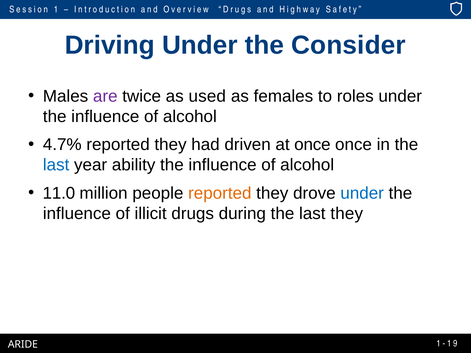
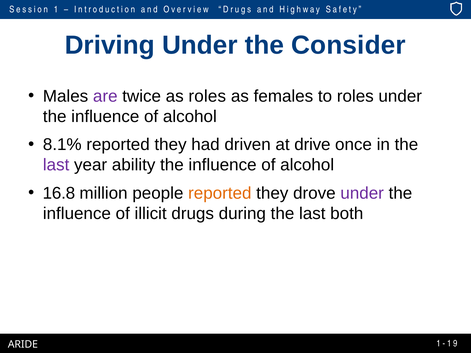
as used: used -> roles (207, 96)
4.7%: 4.7% -> 8.1% (62, 145)
at once: once -> drive (312, 145)
last colour: blue -> purple (56, 165)
11.0: 11.0 -> 16.8 (59, 193)
under colour: blue -> purple (362, 193)
last they: they -> both (347, 214)
